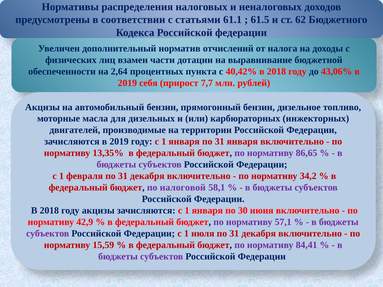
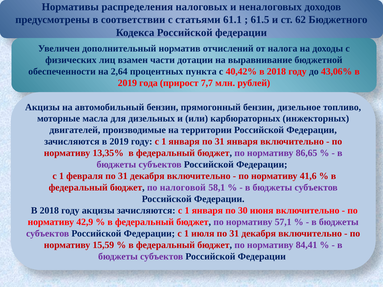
себя: себя -> года (148, 83)
34,2: 34,2 -> 41,6 (308, 176)
